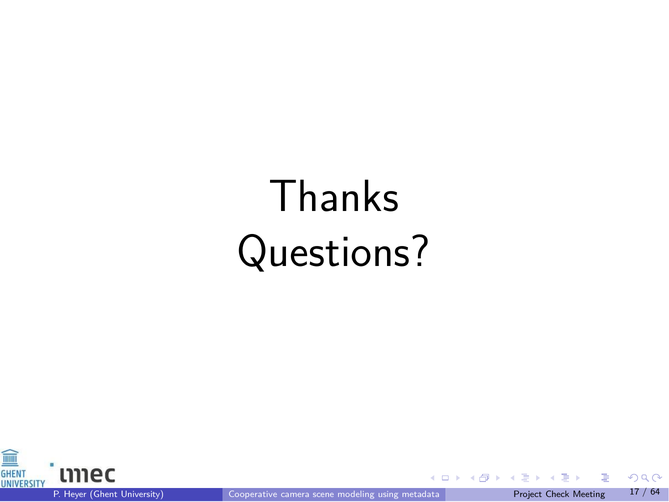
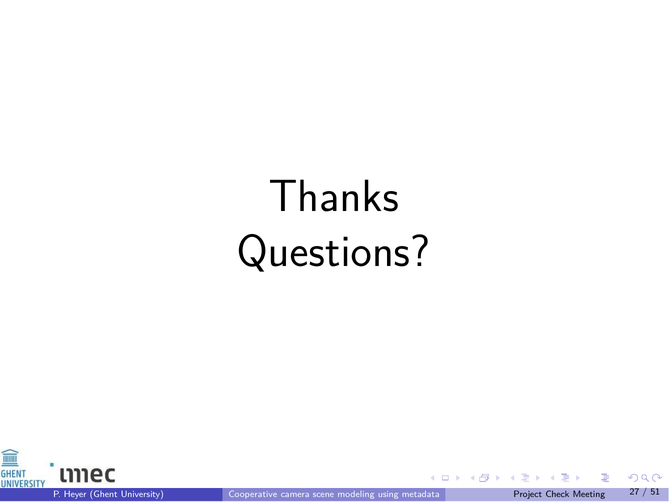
17: 17 -> 27 (634, 492)
64: 64 -> 51 (655, 492)
